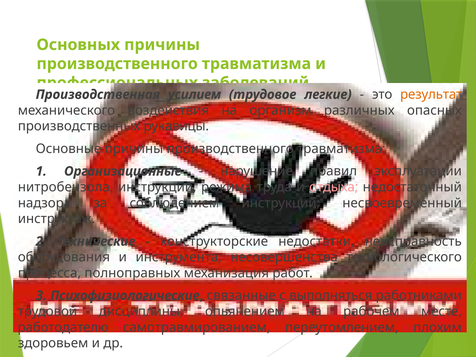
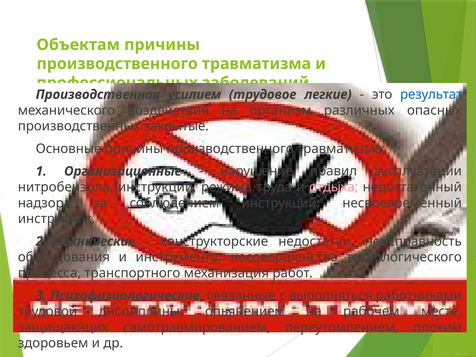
Основных: Основных -> Объектам (78, 45)
результат colour: orange -> blue (431, 95)
рукавицы: рукавицы -> закрытые (176, 126)
полноправных: полноправных -> транспортного (132, 273)
работодателю: работодателю -> защищающих (63, 327)
